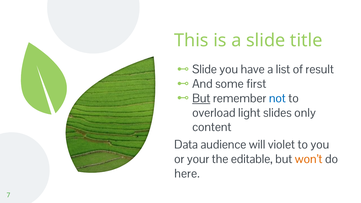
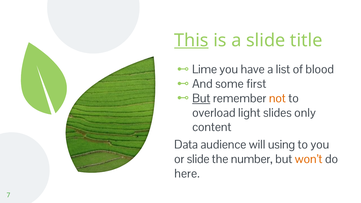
This underline: none -> present (191, 40)
Slide: Slide -> Lime (205, 70)
result: result -> blood (320, 70)
not colour: blue -> orange (277, 98)
violet: violet -> using (282, 145)
or your: your -> slide (198, 159)
editable: editable -> number (252, 159)
